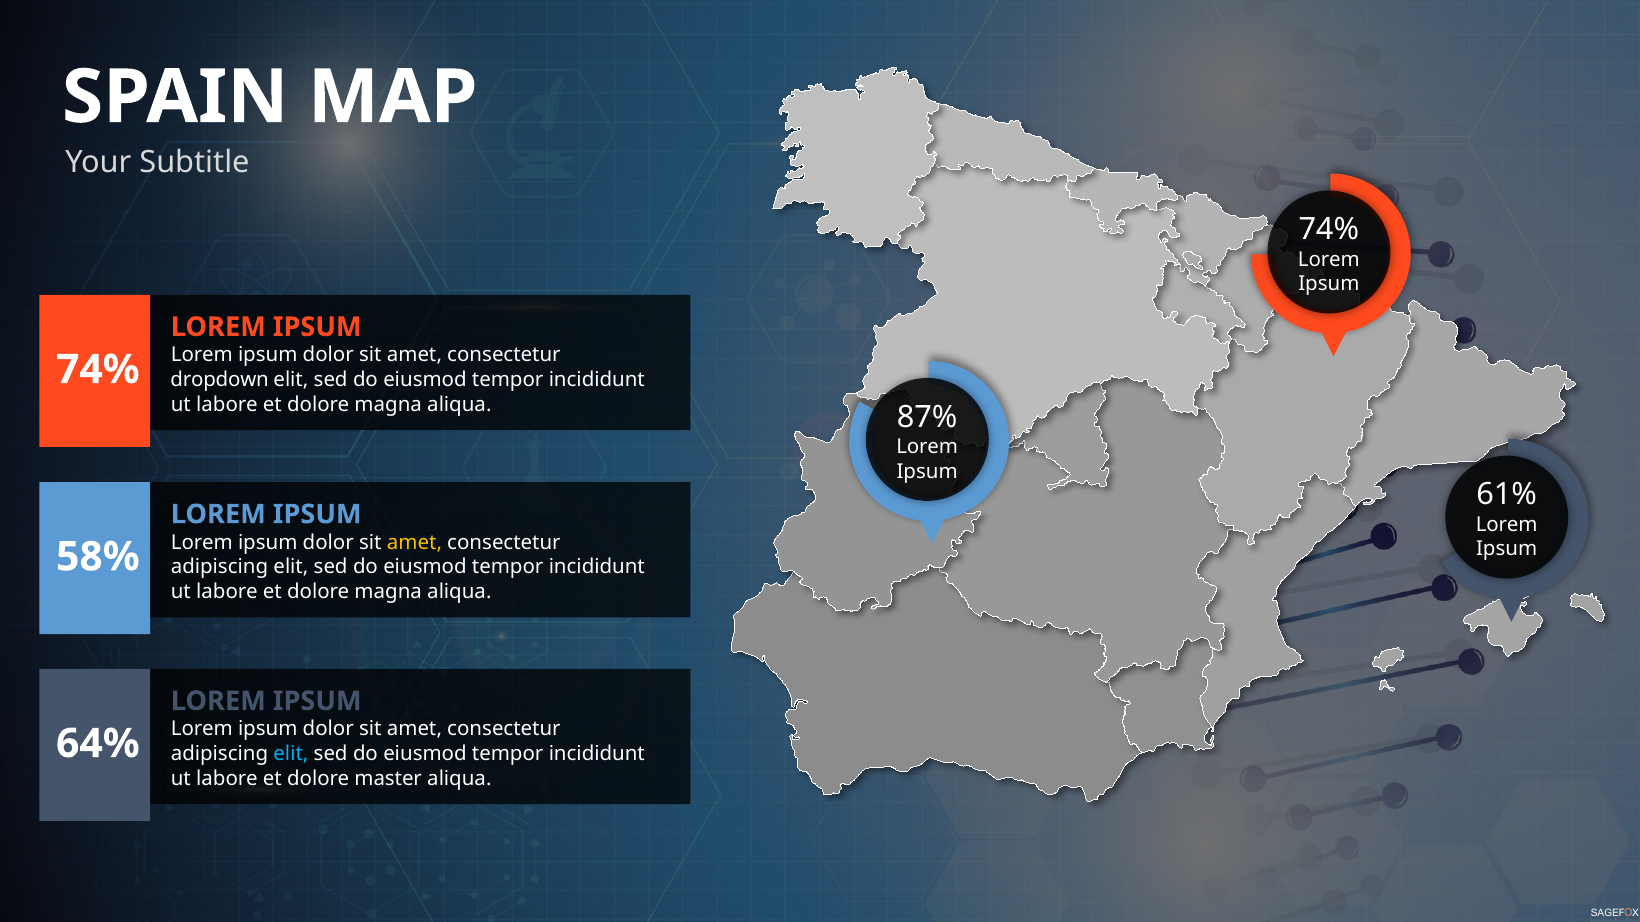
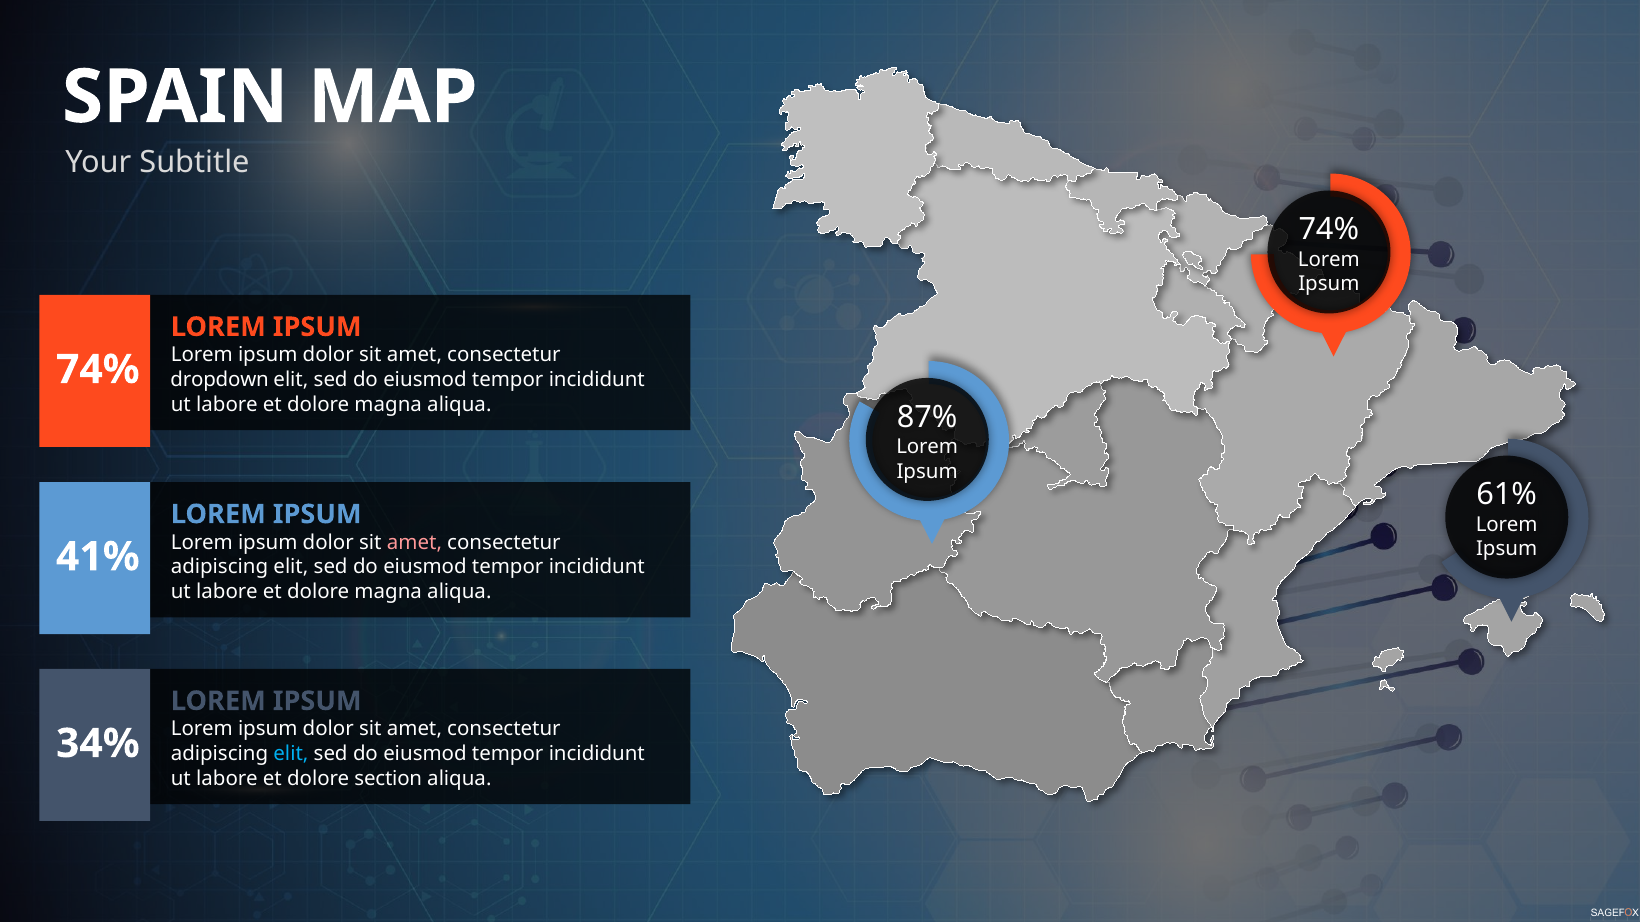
amet colour: yellow -> pink (414, 543)
58%: 58% -> 41% (98, 557)
64%: 64% -> 34% (98, 744)
master: master -> section (388, 779)
